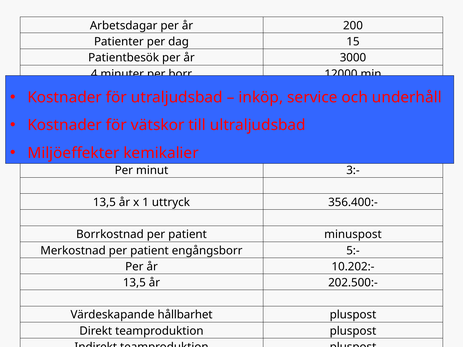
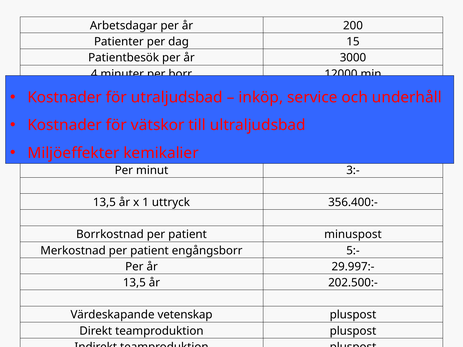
10.202:-: 10.202:- -> 29.997:- (353, 267)
hållbarhet: hållbarhet -> vetenskap (185, 315)
